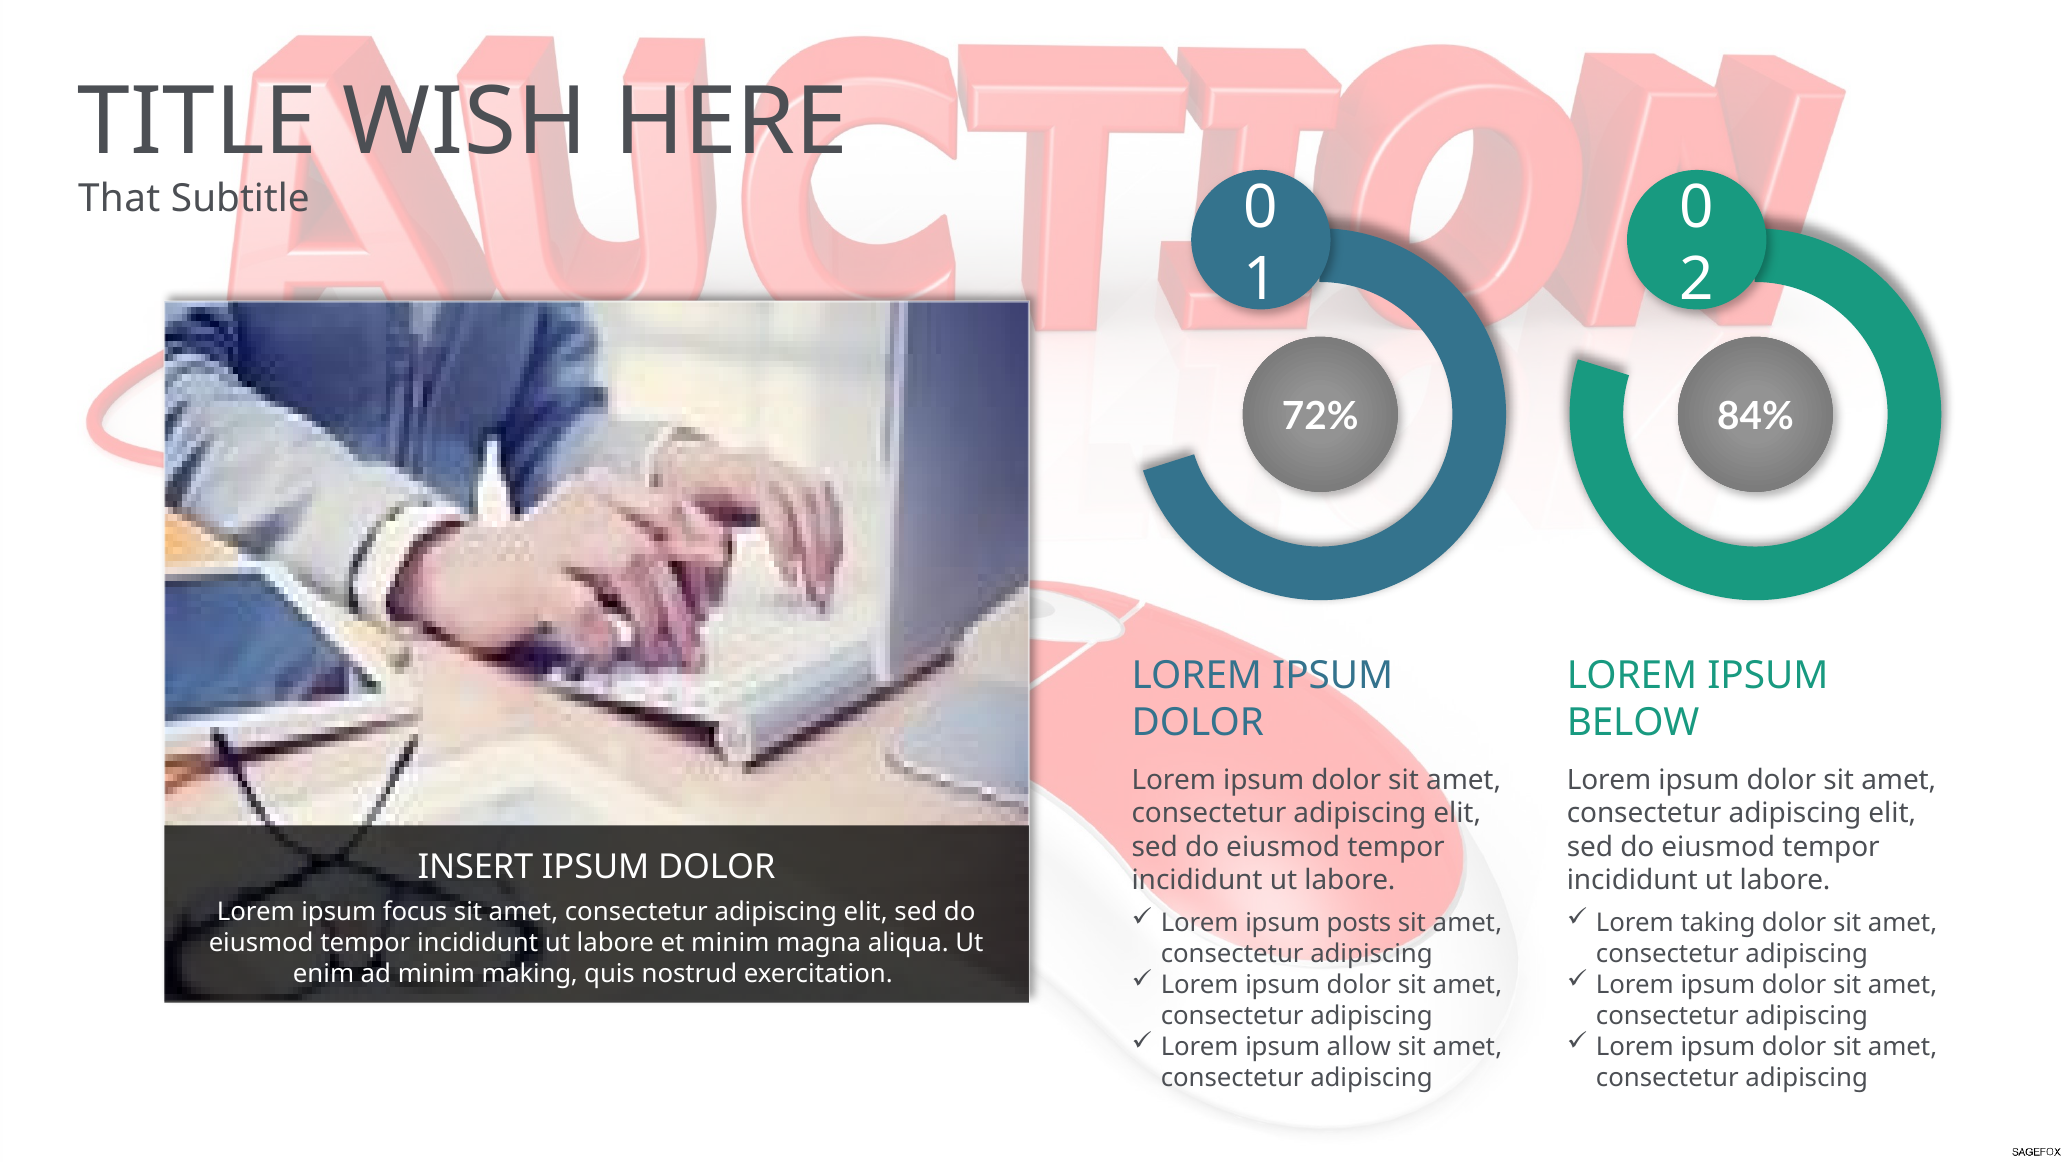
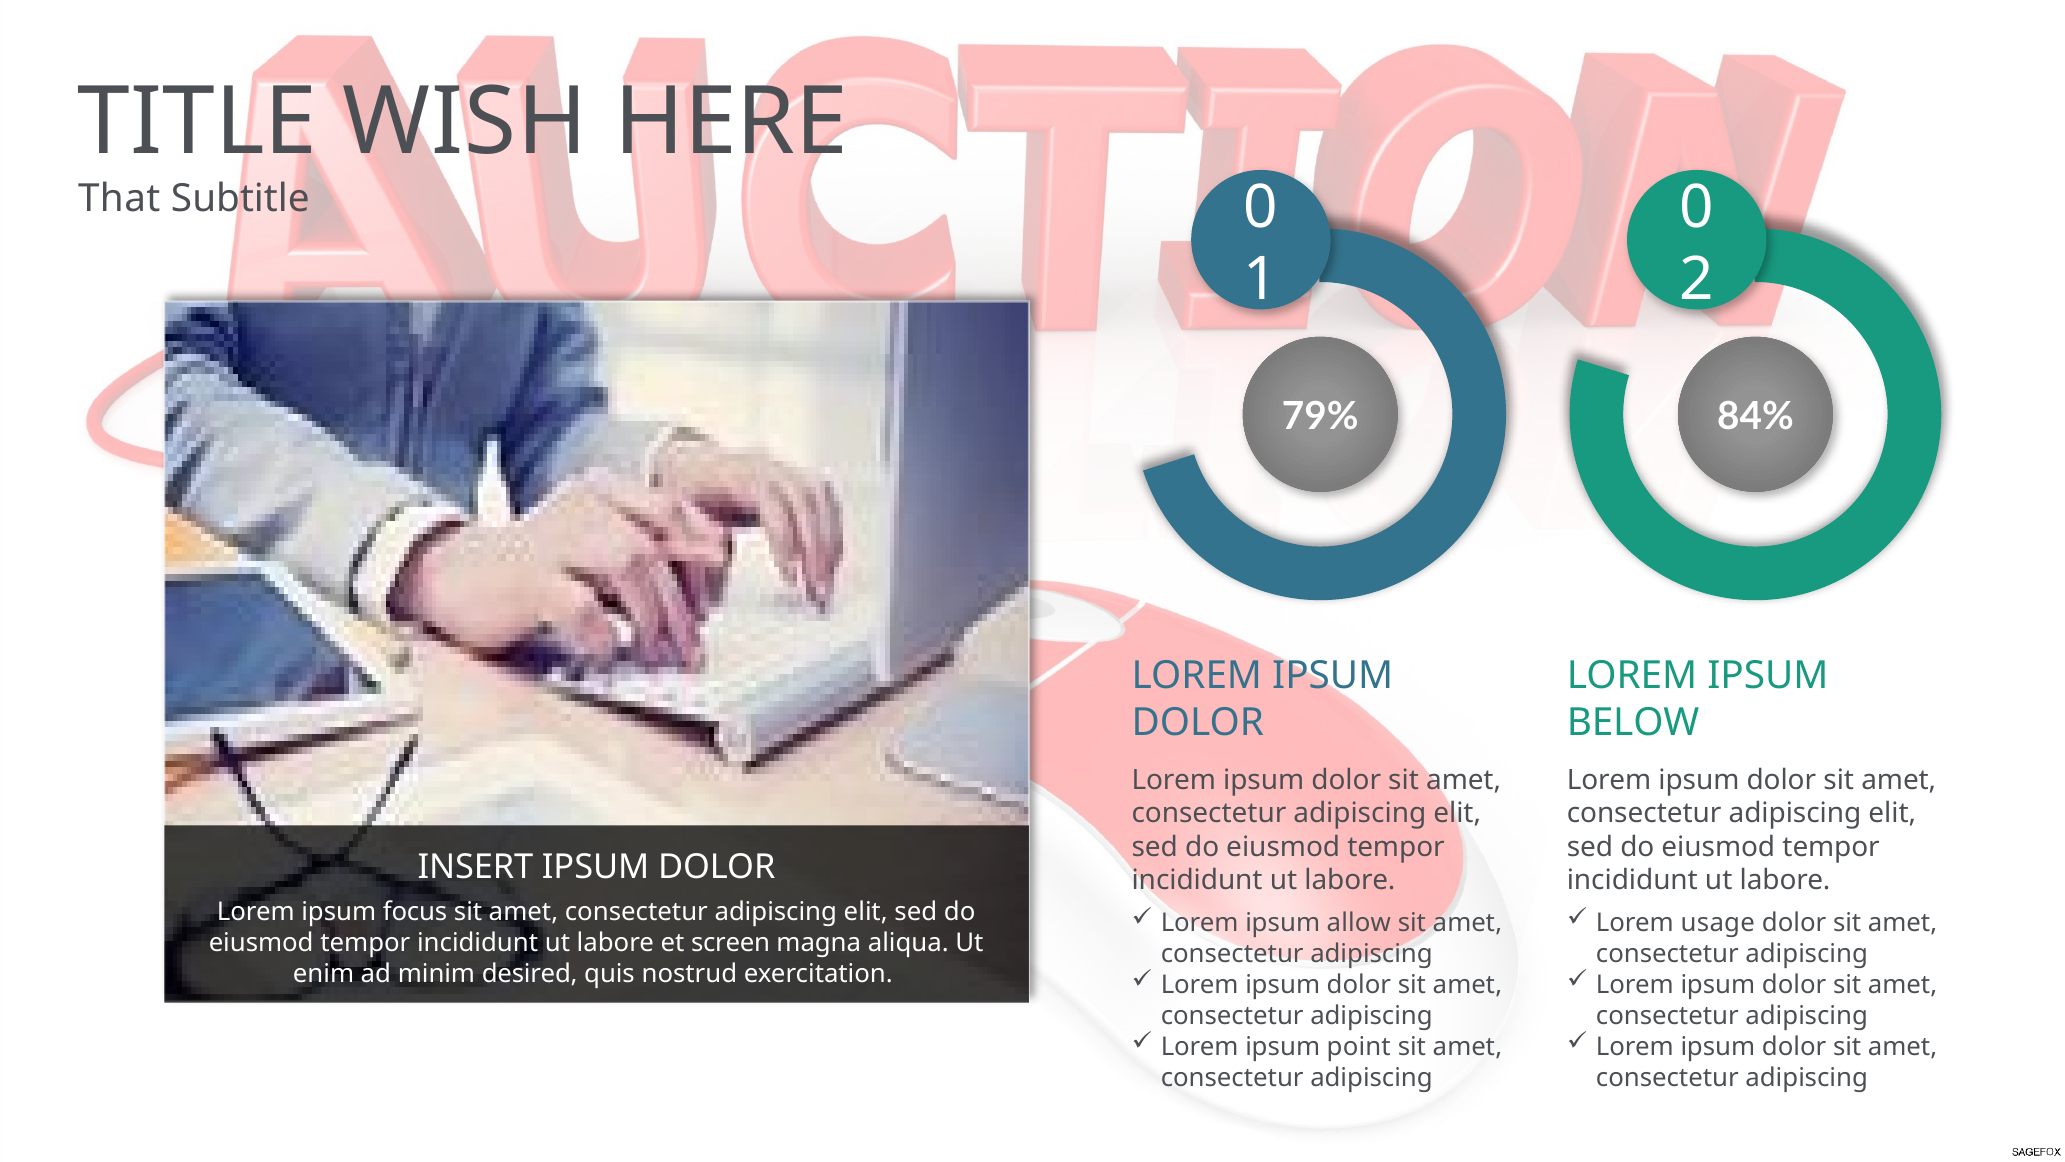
72%: 72% -> 79% (1320, 417)
posts: posts -> allow (1359, 923)
taking: taking -> usage (1718, 923)
et minim: minim -> screen (731, 942)
making: making -> desired (530, 973)
allow: allow -> point (1359, 1047)
